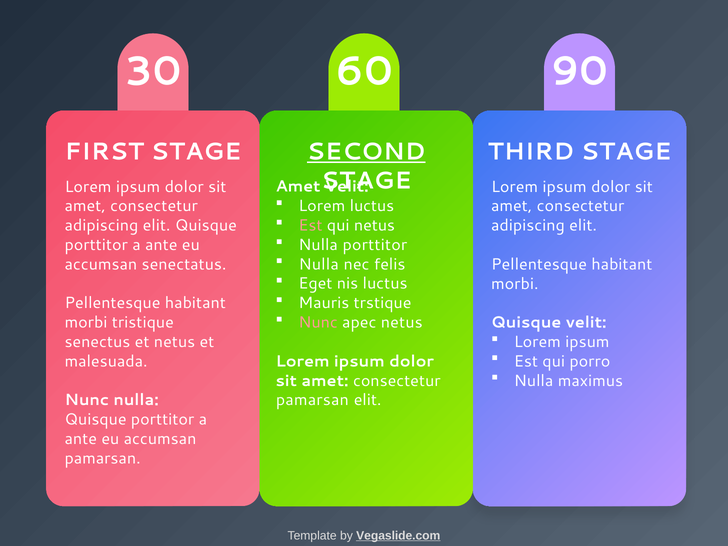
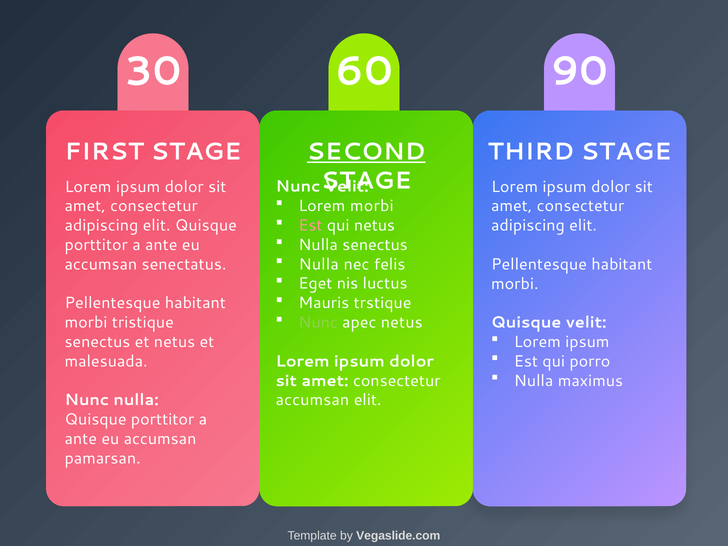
Amet: Amet -> Nunc (298, 187)
Lorem luctus: luctus -> morbi (372, 206)
Nulla porttitor: porttitor -> senectus (375, 245)
Nunc colour: pink -> light green (318, 322)
pamarsan: pamarsan -> accumsan (312, 400)
Vegaslide.com underline: present -> none (398, 536)
